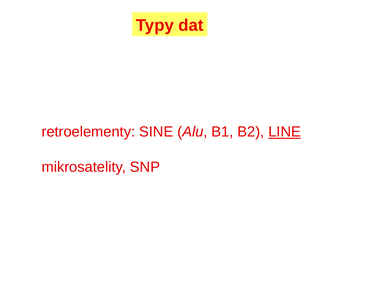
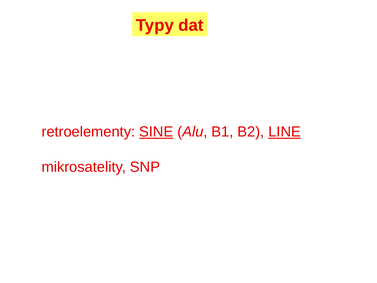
SINE underline: none -> present (156, 132)
